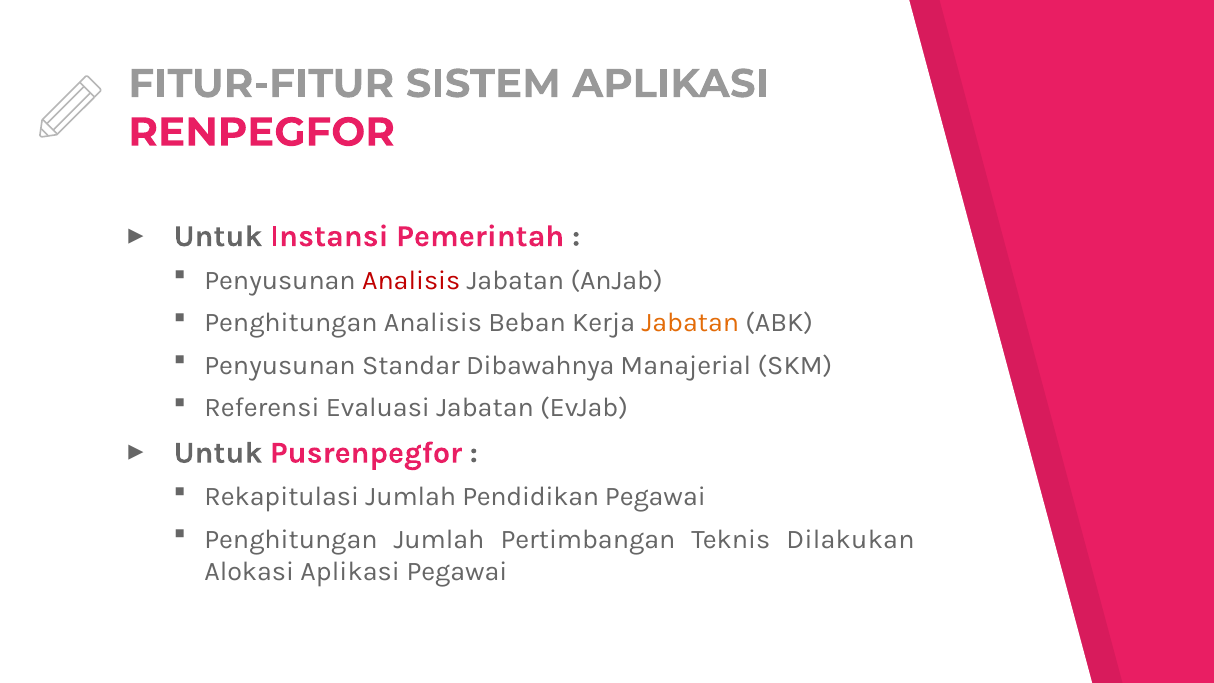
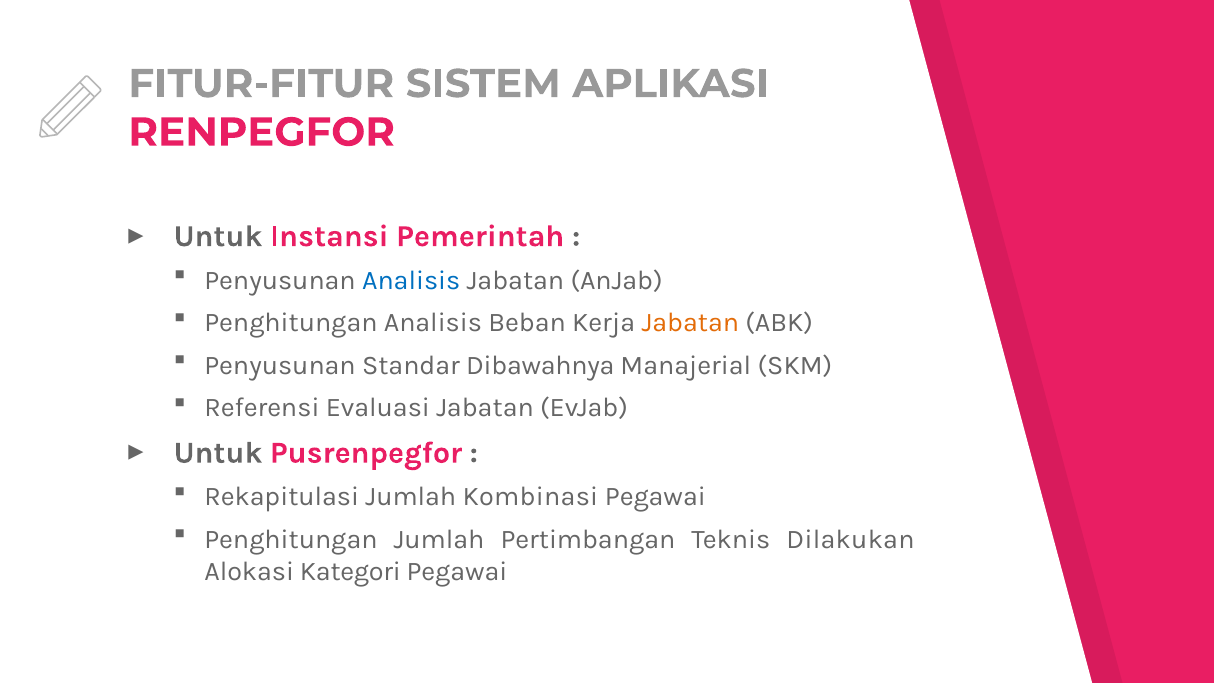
Analisis colour: red -> blue (411, 280)
Pendidikan: Pendidikan -> Kombinasi (530, 497)
Alokasi Aplikasi: Aplikasi -> Kategori (350, 572)
